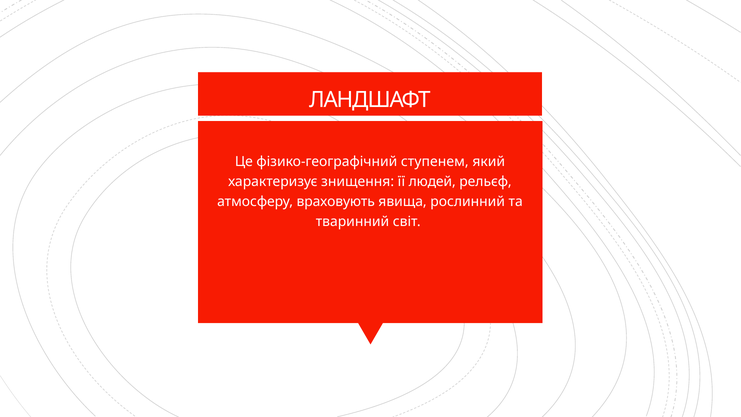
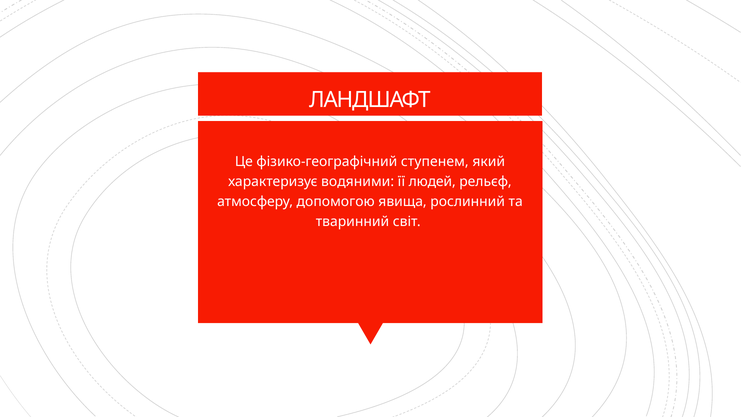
знищення: знищення -> водяними (358, 182)
враховують: враховують -> допомогою (336, 202)
